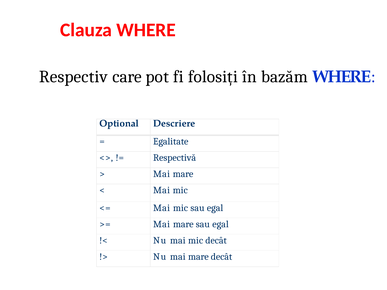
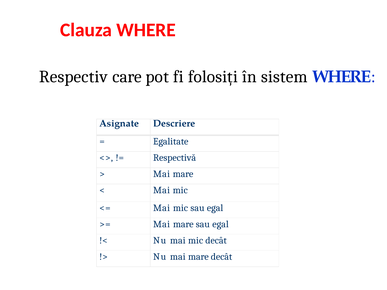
bazăm: bazăm -> sistem (284, 77)
Optional: Optional -> Asignate (119, 124)
